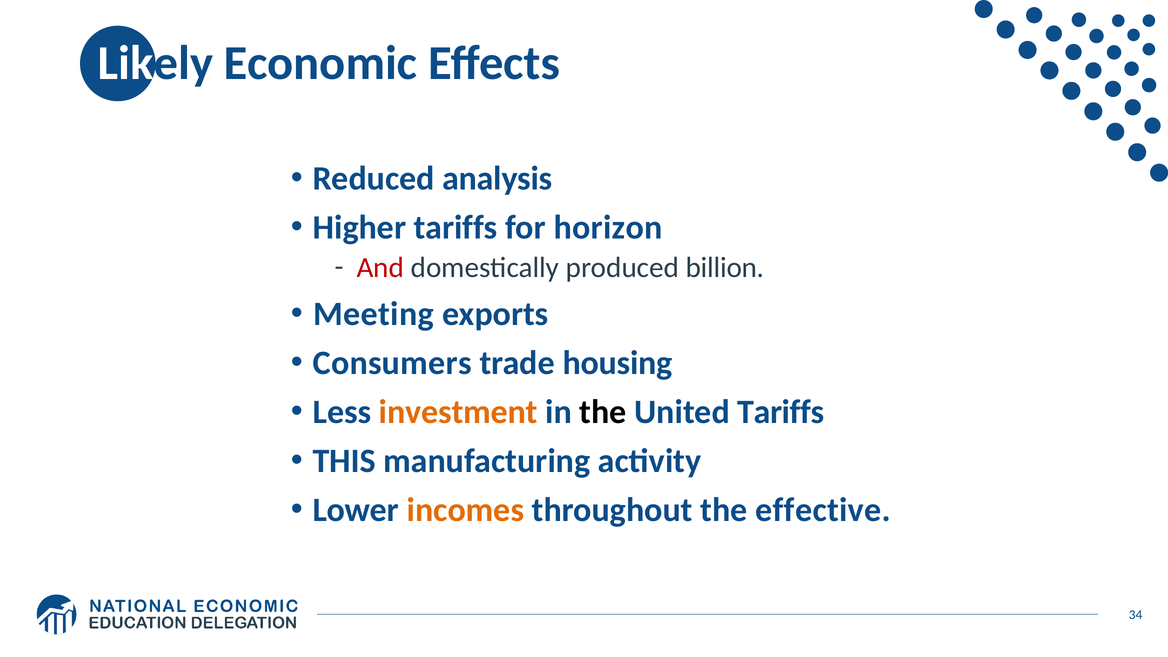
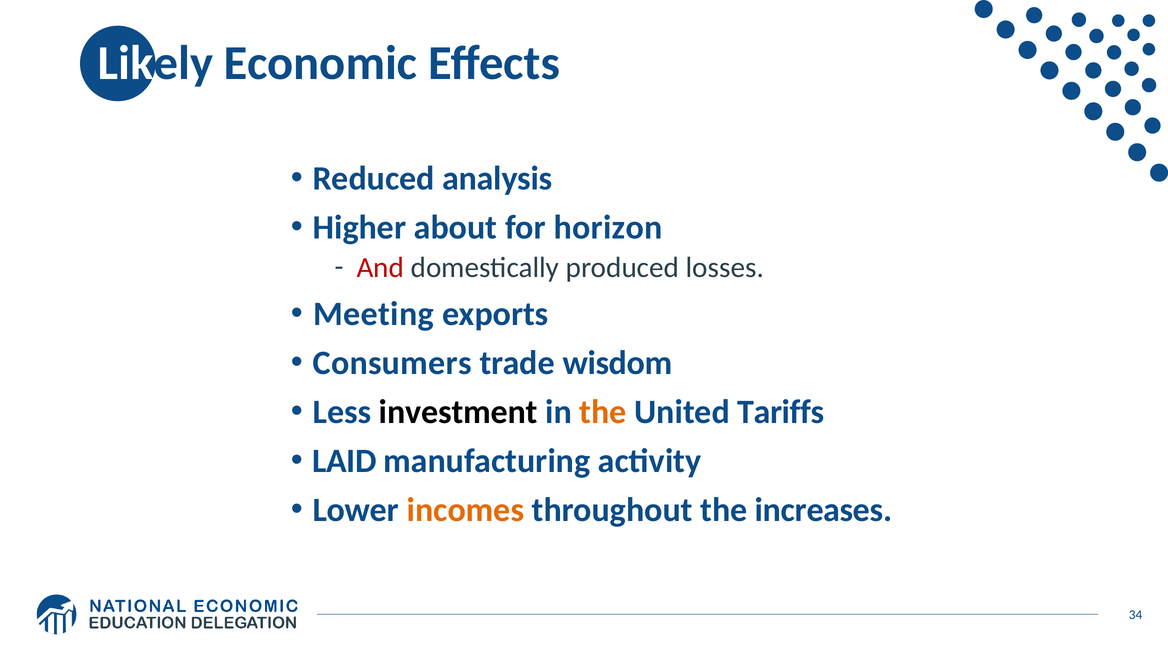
Higher tariffs: tariffs -> about (456, 228)
billion: billion -> losses (725, 268)
housing: housing -> wisdom (618, 363)
investment colour: orange -> black (458, 412)
the colour: black -> orange (603, 412)
THIS: THIS -> LAID (344, 461)
effective: effective -> increases (824, 510)
